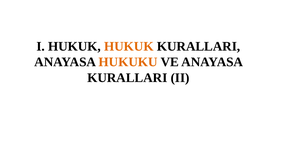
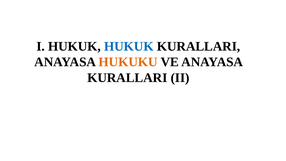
HUKUK colour: orange -> blue (129, 46)
